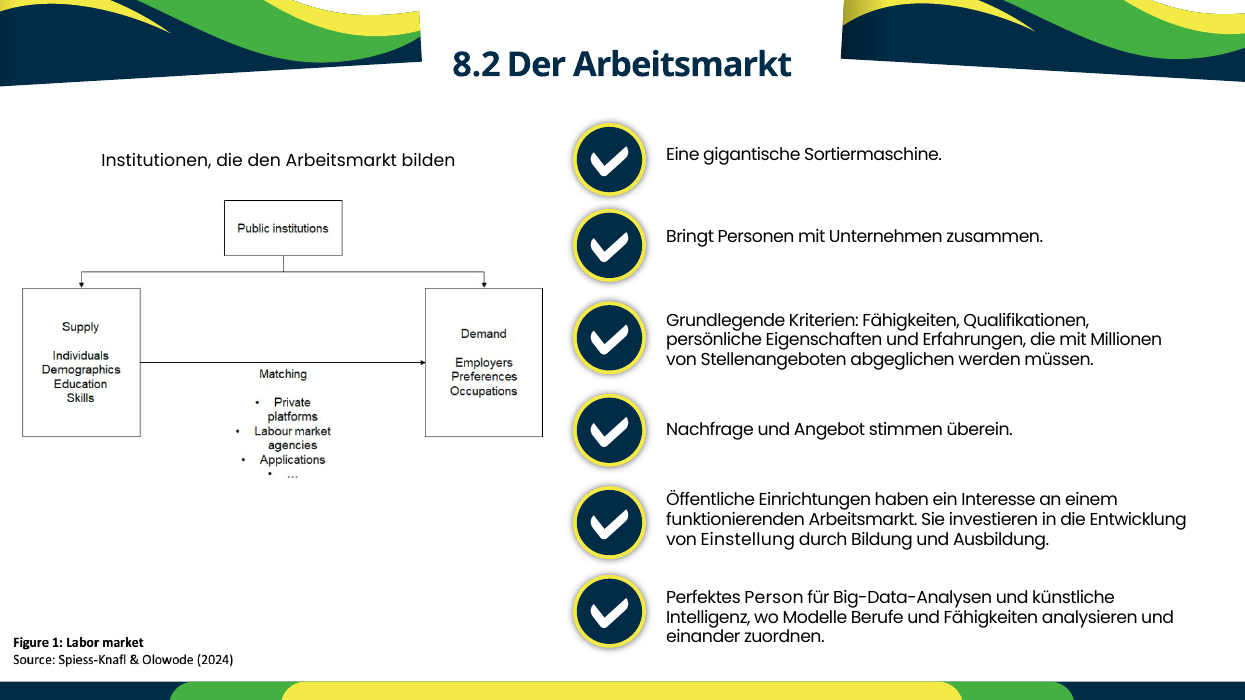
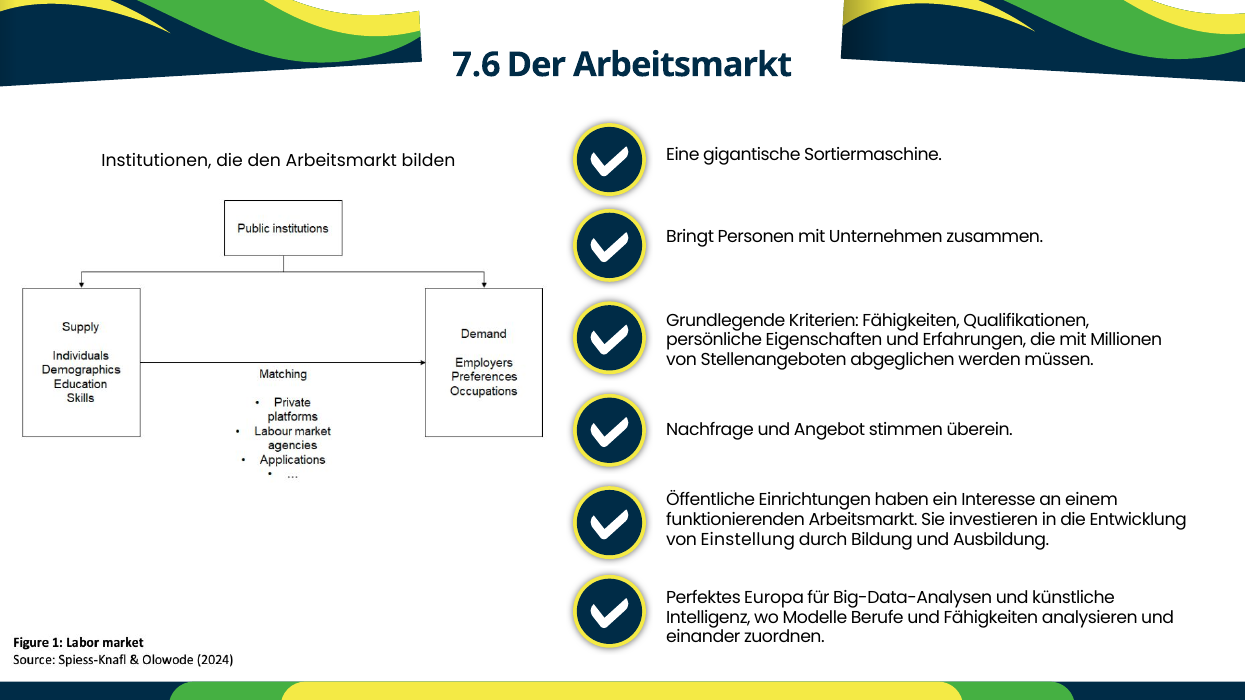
8.2: 8.2 -> 7.6 (476, 65)
Person: Person -> Europa (774, 598)
